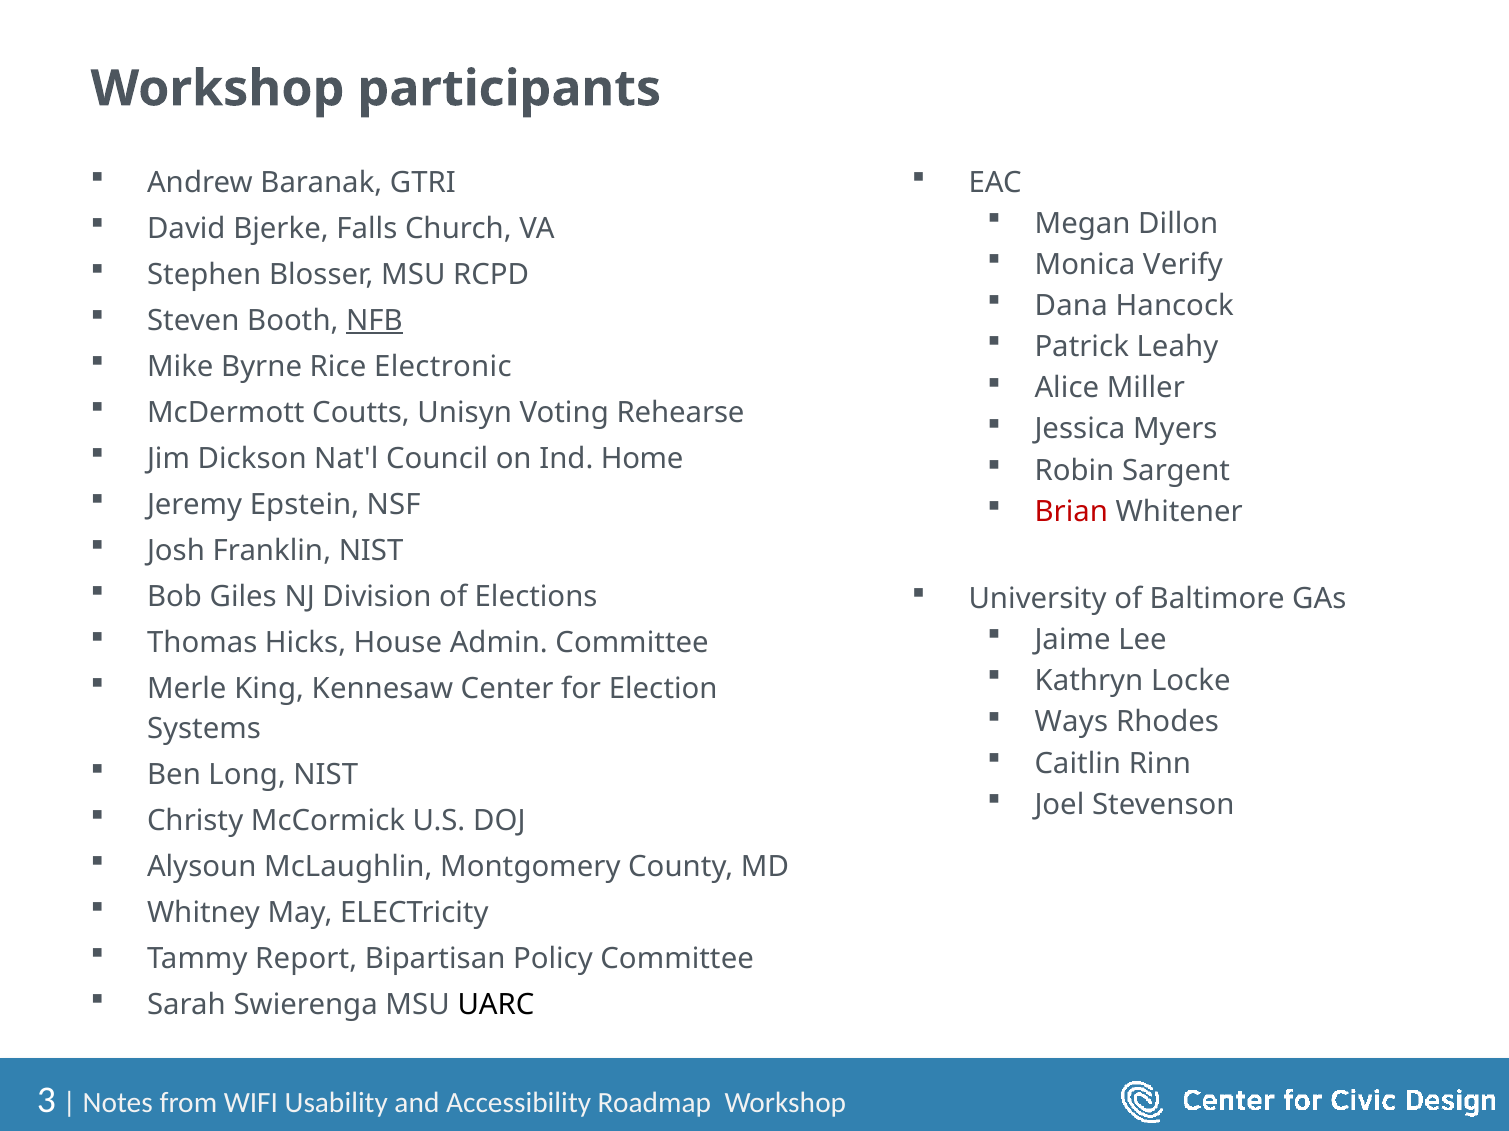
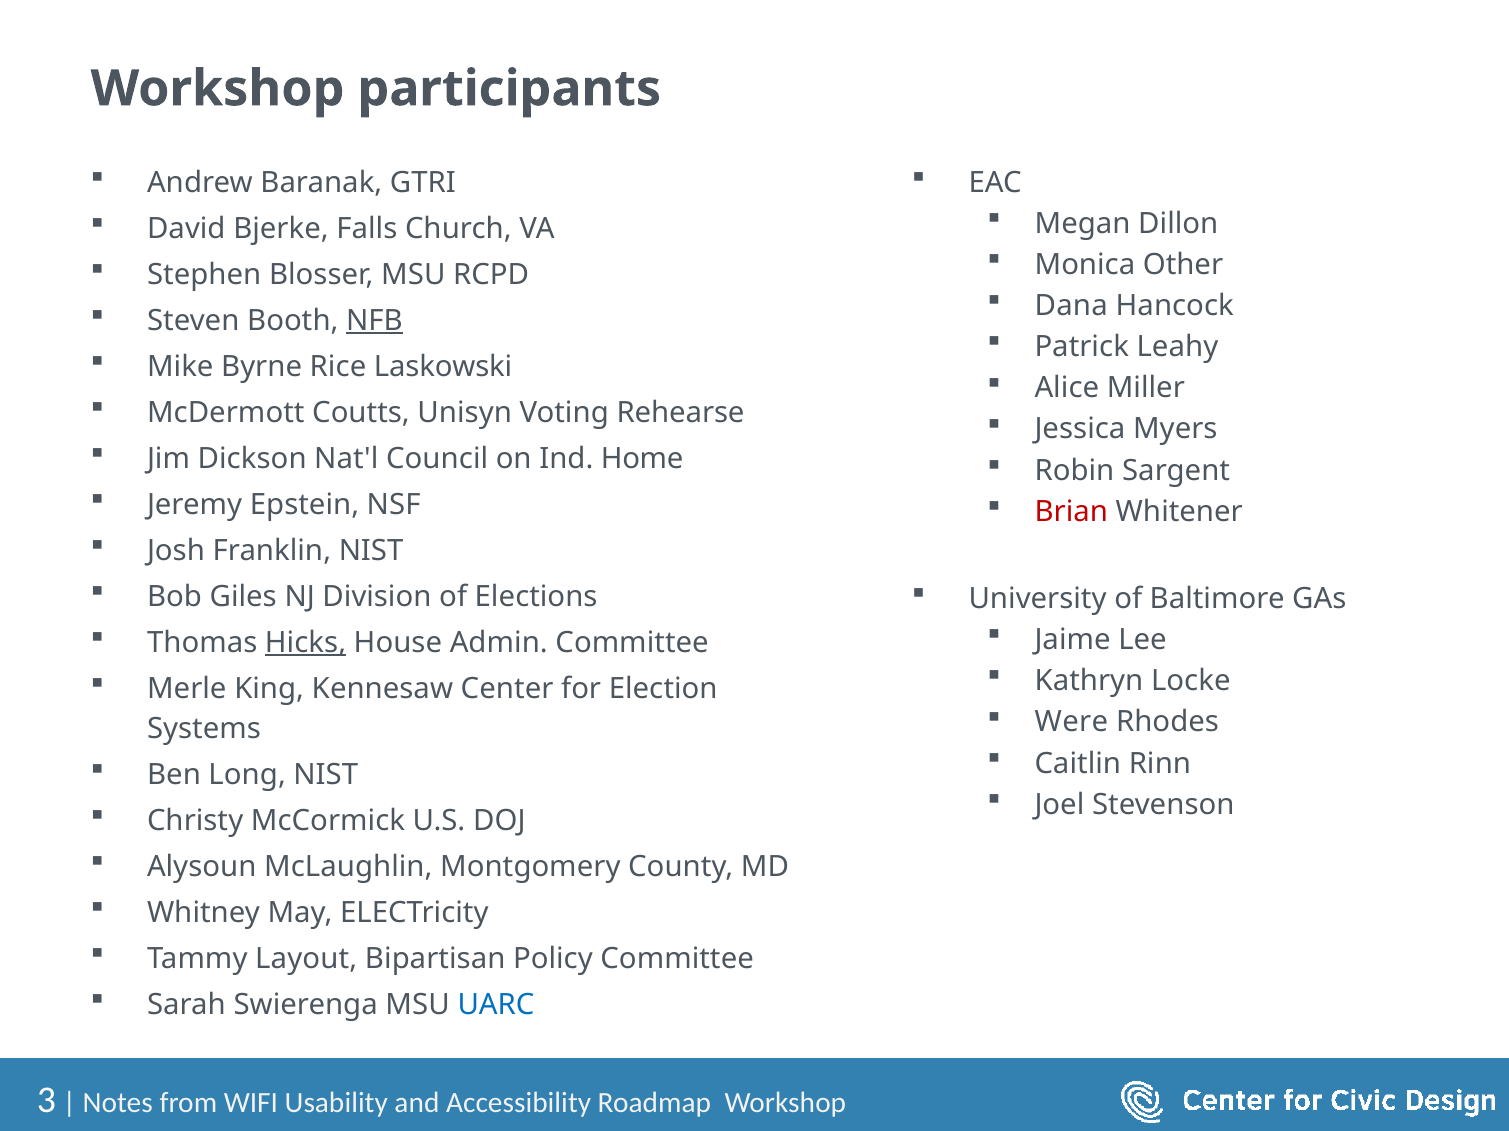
Verify: Verify -> Other (1183, 265)
Electronic: Electronic -> Laskowski (443, 367)
Hicks underline: none -> present (306, 643)
Ways: Ways -> Were (1071, 723)
Report: Report -> Layout (306, 959)
UARC colour: black -> blue (496, 1005)
